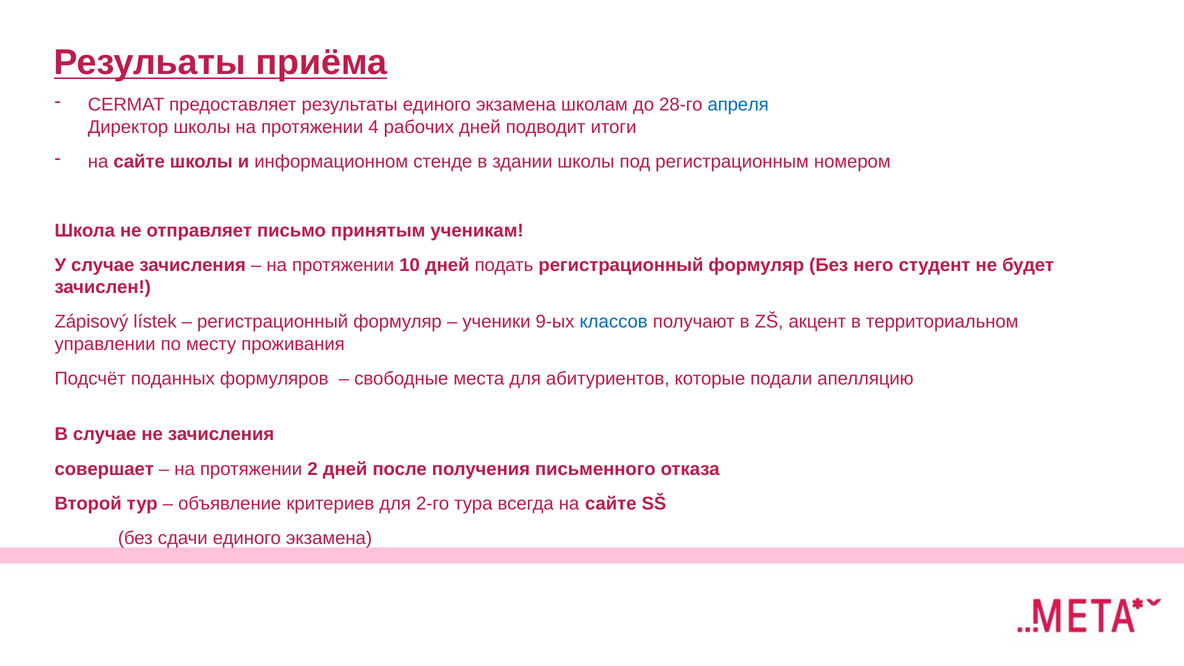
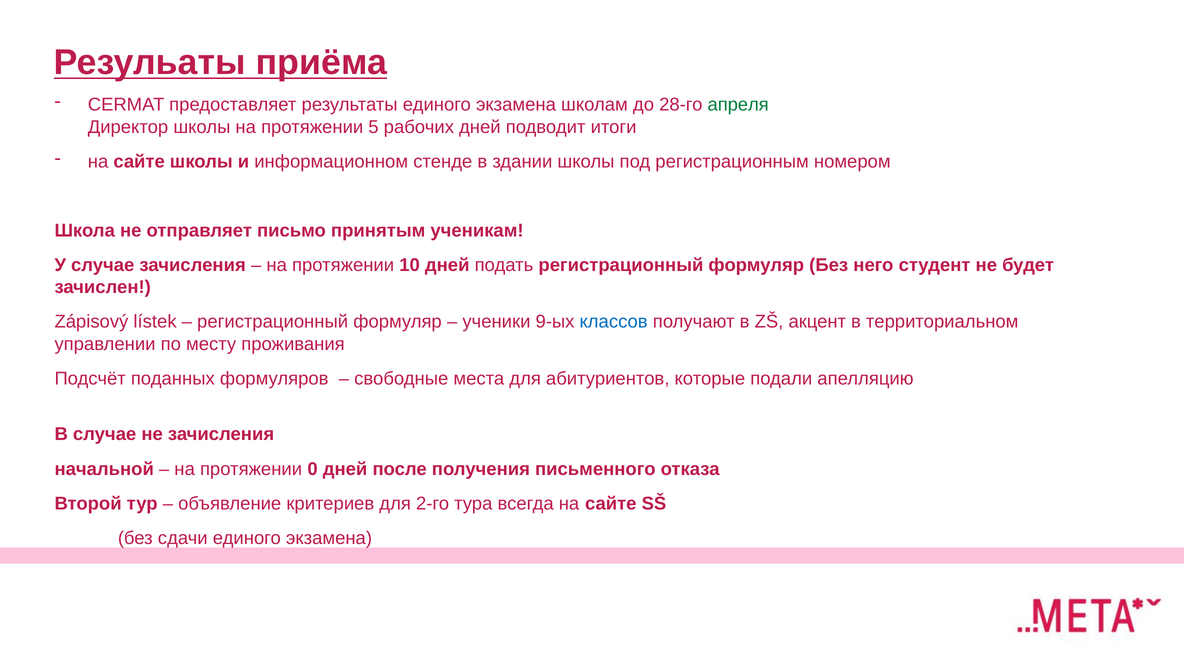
апреля colour: blue -> green (738, 105)
4: 4 -> 5 (373, 127)
совершает: совершает -> начальной (104, 469)
2: 2 -> 0 (313, 469)
